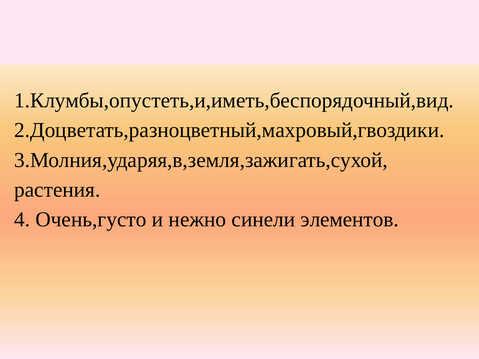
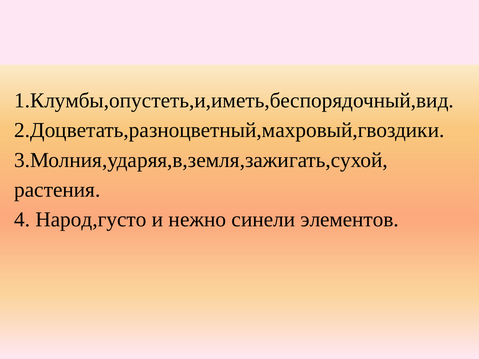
Очень,густо: Очень,густо -> Народ,густо (91, 220)
